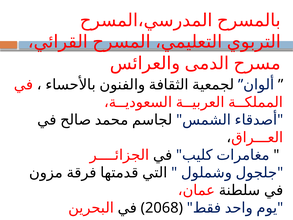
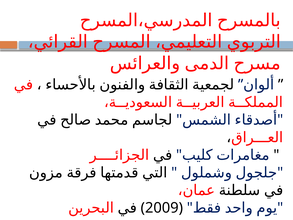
2068: 2068 -> 2009 (162, 208)
